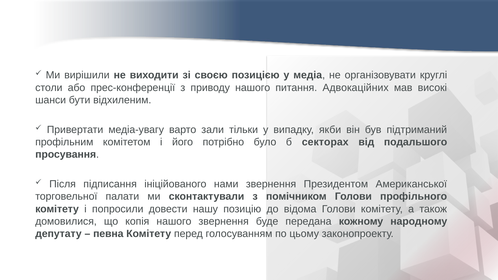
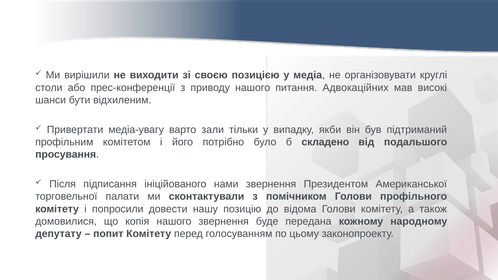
секторах: секторах -> складено (325, 142)
певна: певна -> попит (108, 234)
